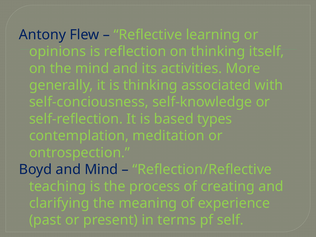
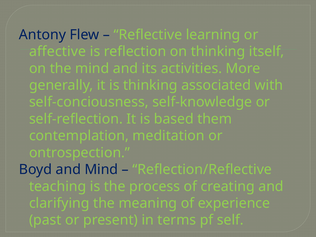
opinions: opinions -> affective (58, 52)
types: types -> them (215, 119)
